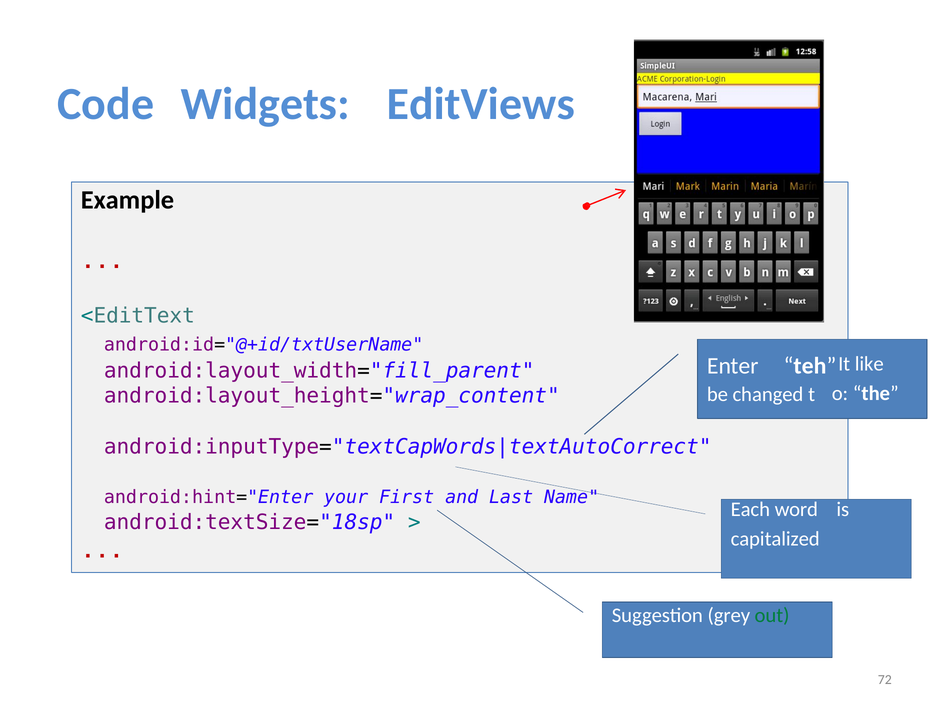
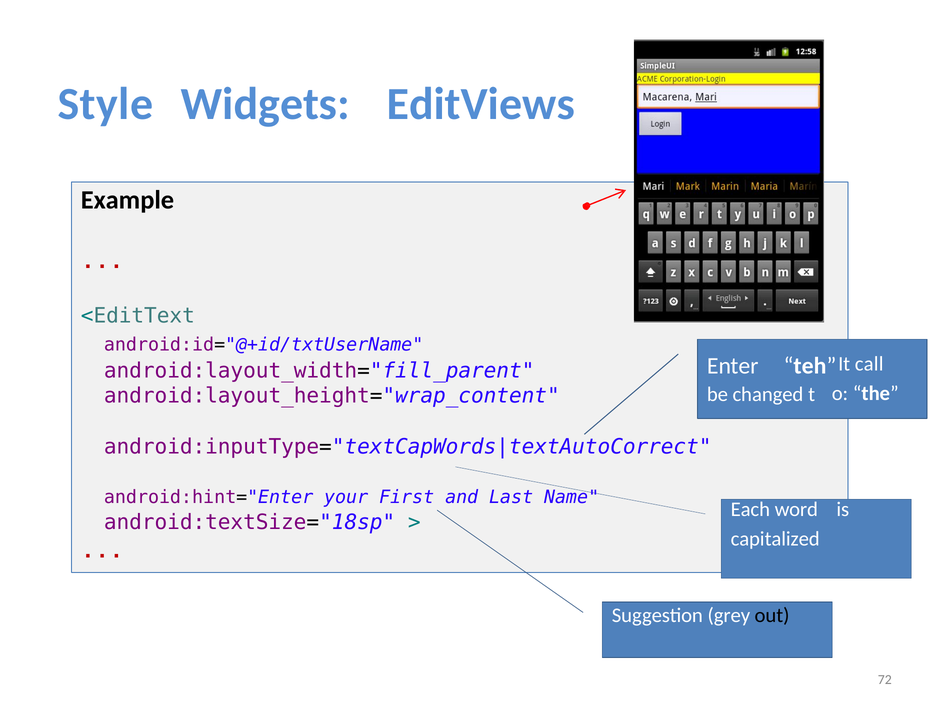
Code: Code -> Style (105, 104)
like: like -> call (869, 364)
out colour: green -> black (772, 616)
